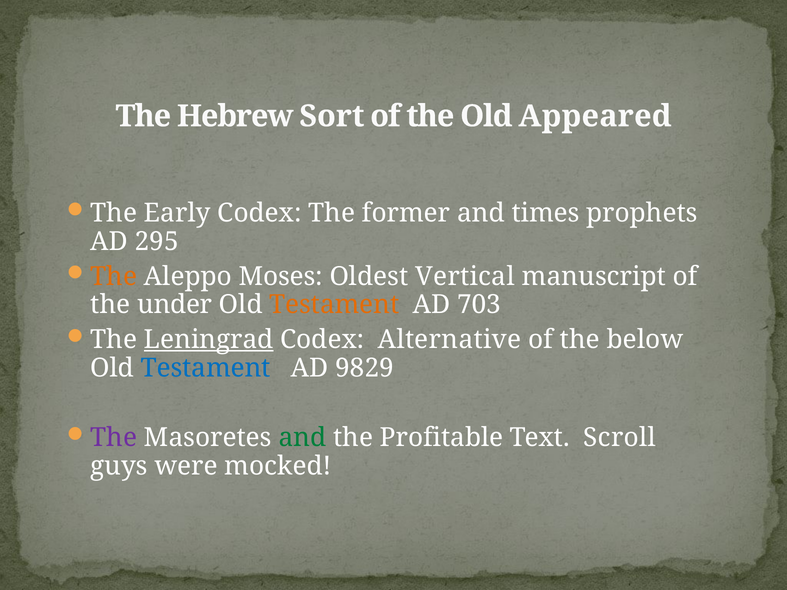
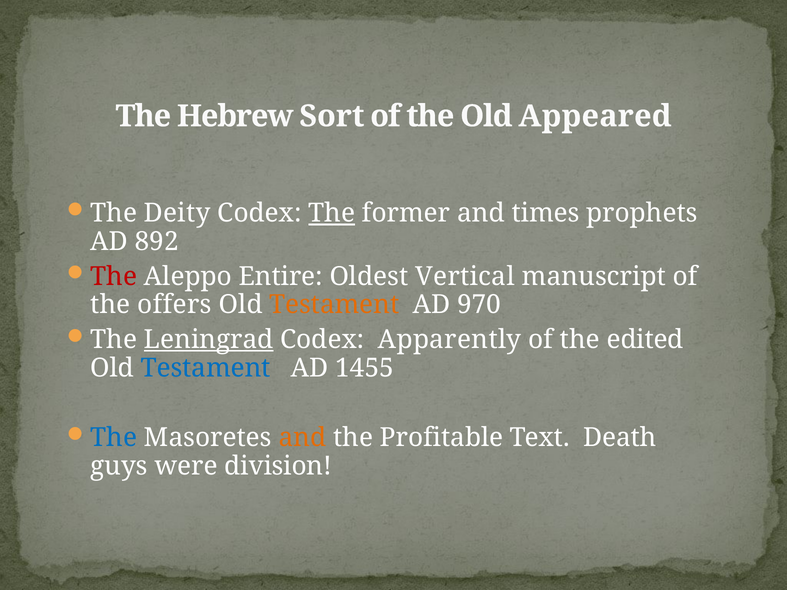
Early: Early -> Deity (177, 213)
The underline: none -> present (332, 213)
295: 295 -> 892 (157, 242)
The colour: orange -> red (114, 277)
Moses: Moses -> Entire (281, 277)
under: under -> offers (174, 305)
703: 703 -> 970 (479, 305)
Alternative: Alternative -> Apparently (450, 340)
below: below -> edited (645, 340)
9829: 9829 -> 1455 (365, 368)
The colour: purple -> blue (114, 438)
and colour: green -> orange (302, 438)
Scroll: Scroll -> Death (620, 438)
mocked: mocked -> division (278, 466)
